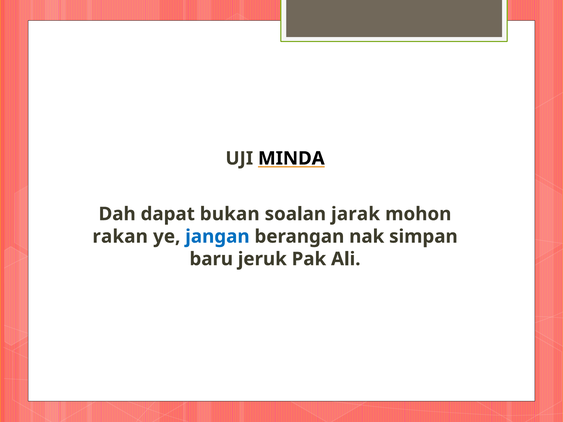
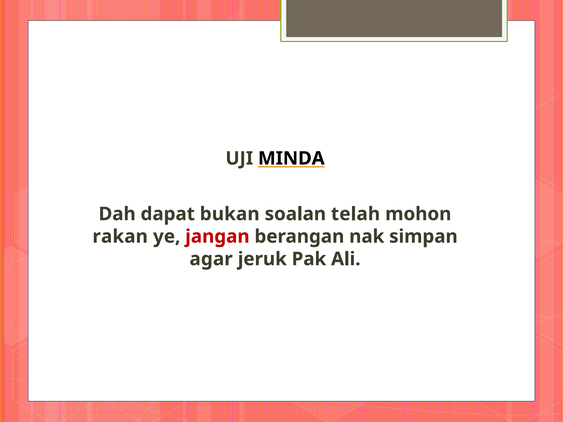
jarak: jarak -> telah (356, 214)
jangan colour: blue -> red (217, 237)
baru: baru -> agar (211, 259)
